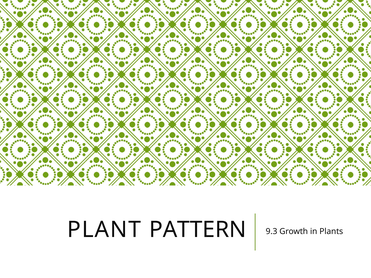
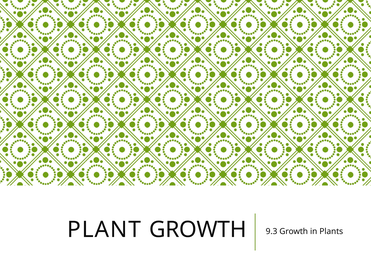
PLANT PATTERN: PATTERN -> GROWTH (198, 230)
